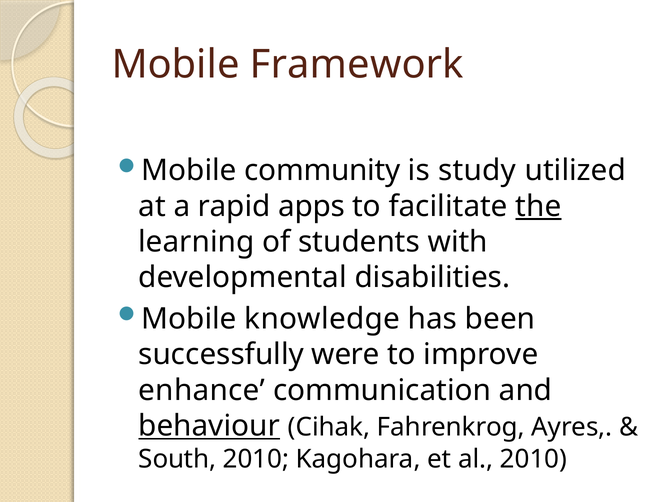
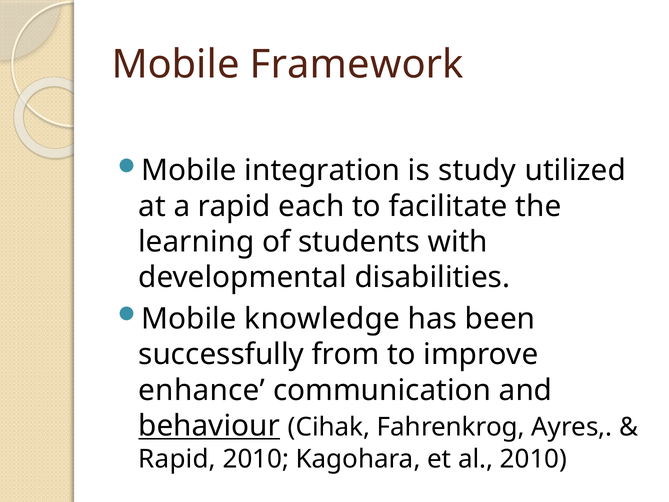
community: community -> integration (322, 170)
apps: apps -> each (311, 206)
the underline: present -> none (538, 206)
were: were -> from (346, 354)
South: South -> Rapid (177, 459)
